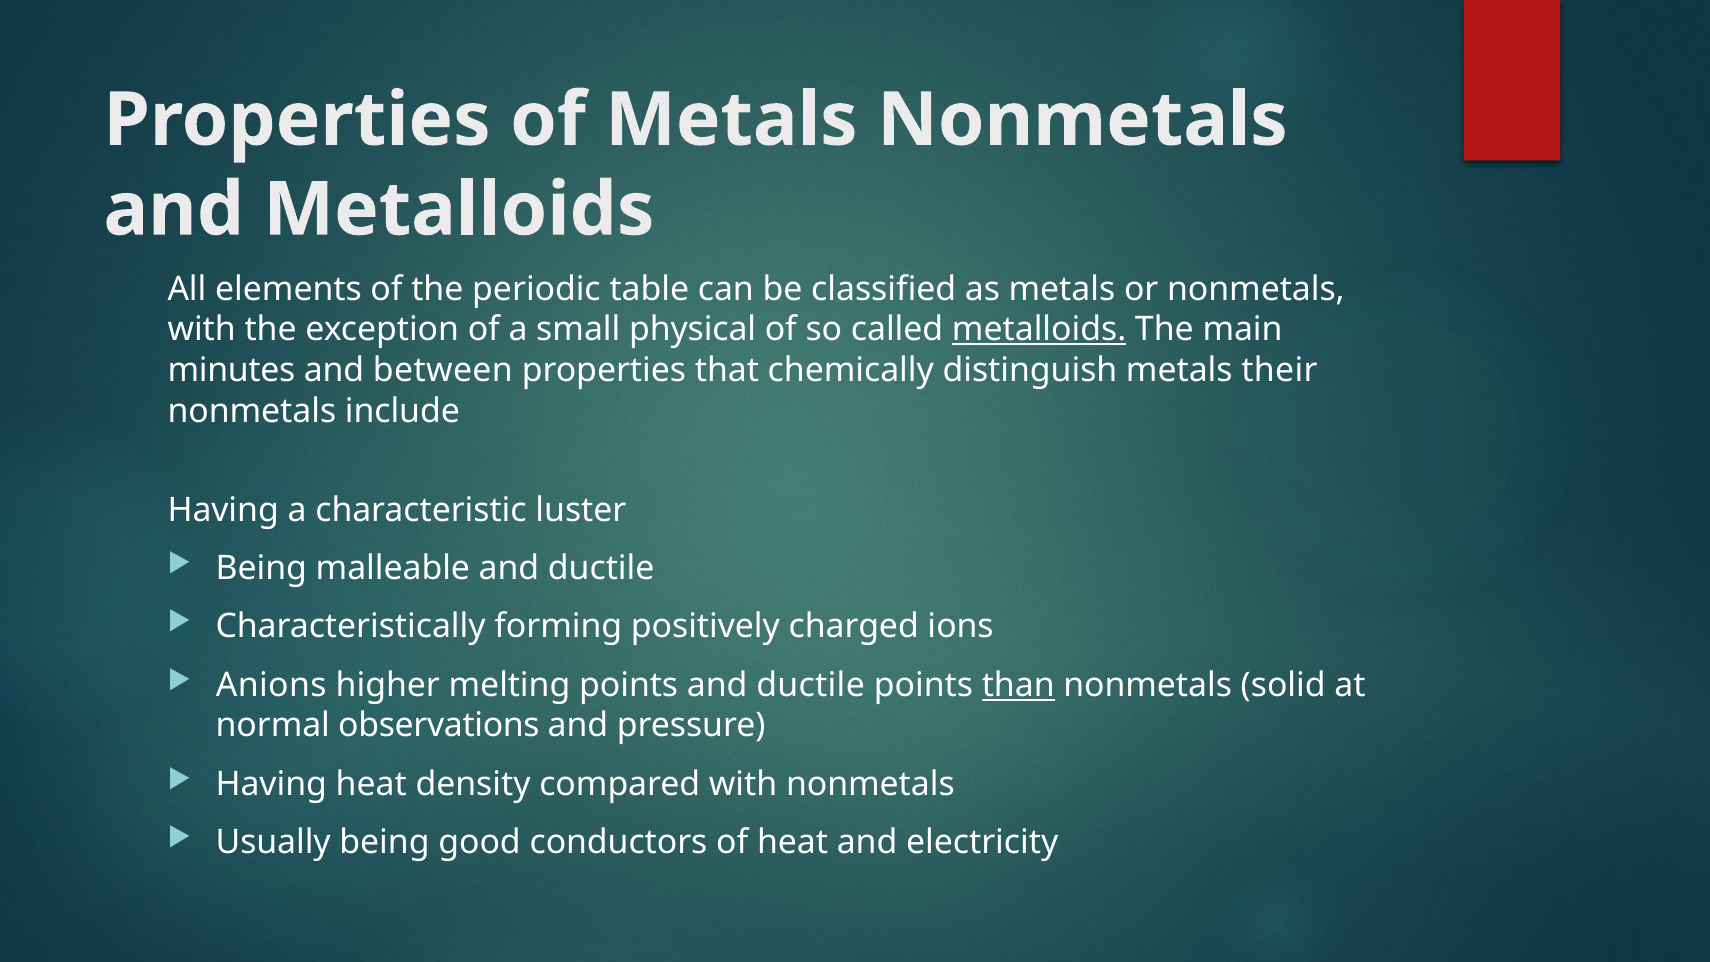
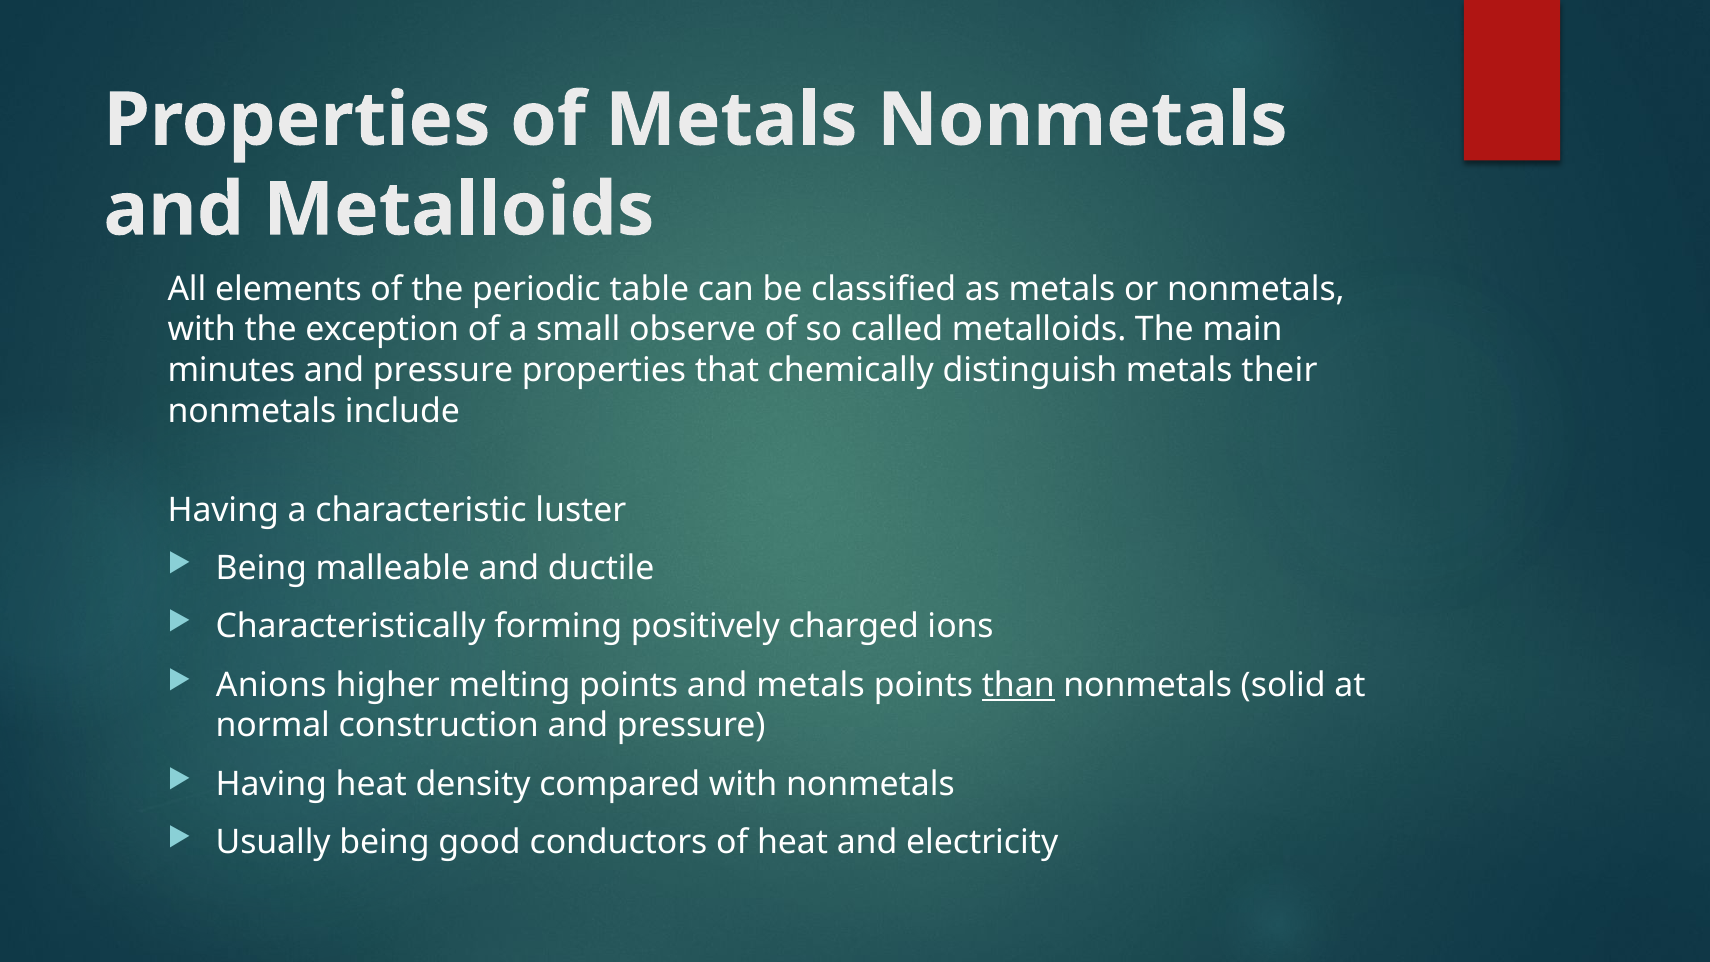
physical: physical -> observe (693, 330)
metalloids underline: present -> none (1039, 330)
between: between -> pressure (443, 370)
points and ductile: ductile -> metals (811, 685)
observations: observations -> construction (439, 726)
